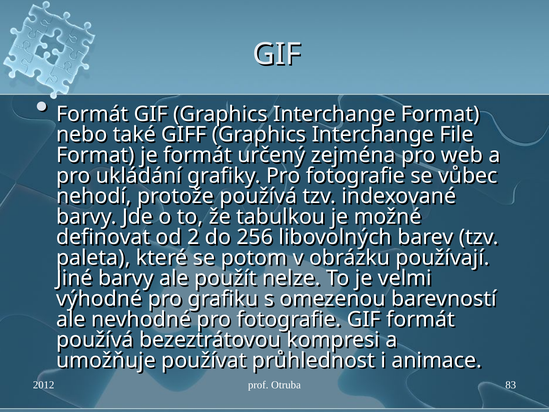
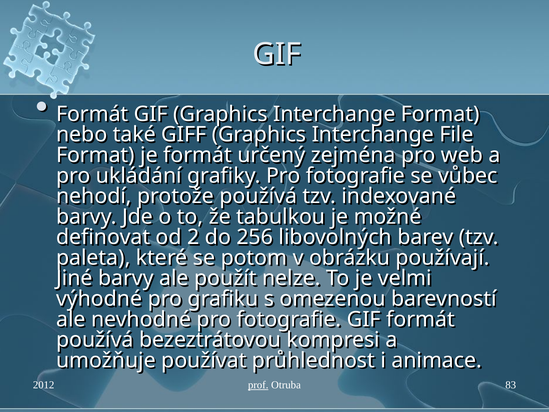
prof underline: none -> present (258, 385)
